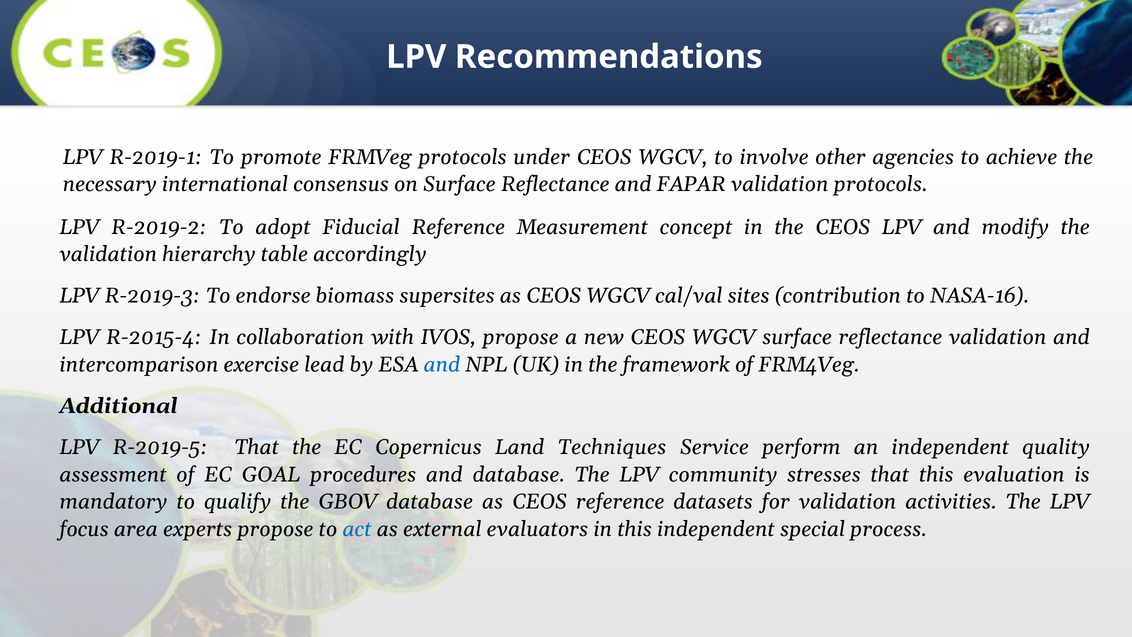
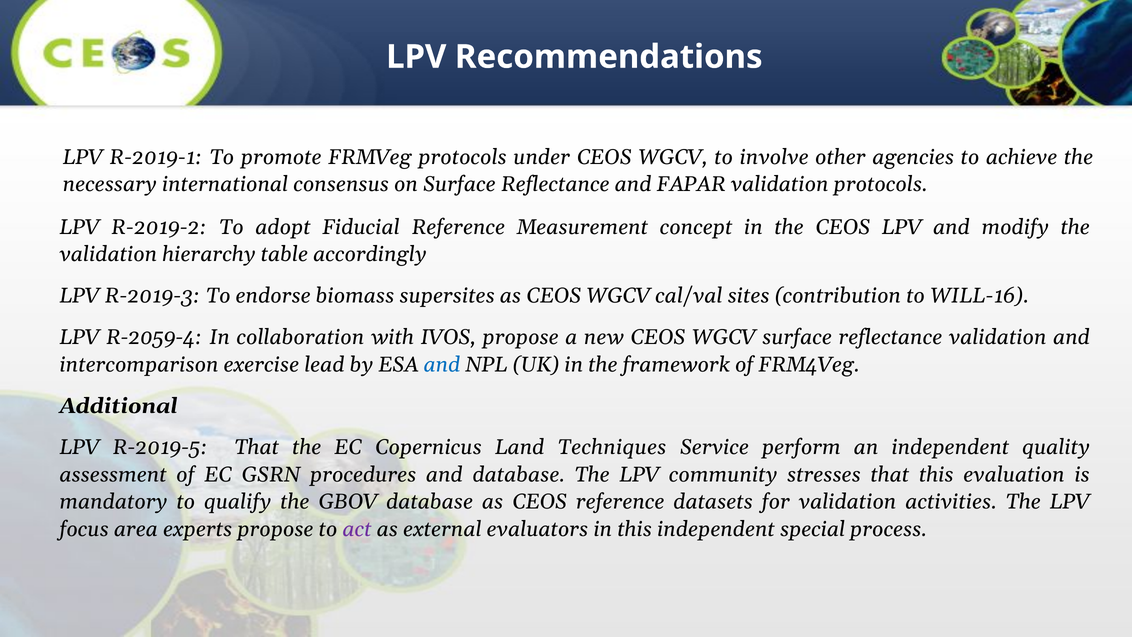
NASA-16: NASA-16 -> WILL-16 (980, 296)
R-2015-4: R-2015-4 -> R-2059-4 (154, 337)
GOAL: GOAL -> GSRN (271, 474)
act colour: blue -> purple (357, 529)
